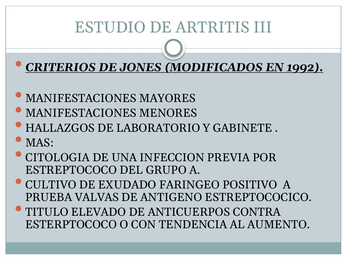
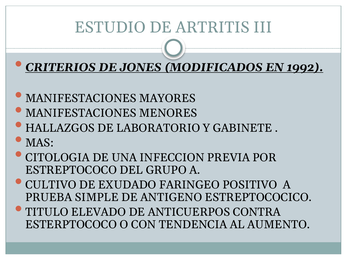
VALVAS: VALVAS -> SIMPLE (97, 198)
